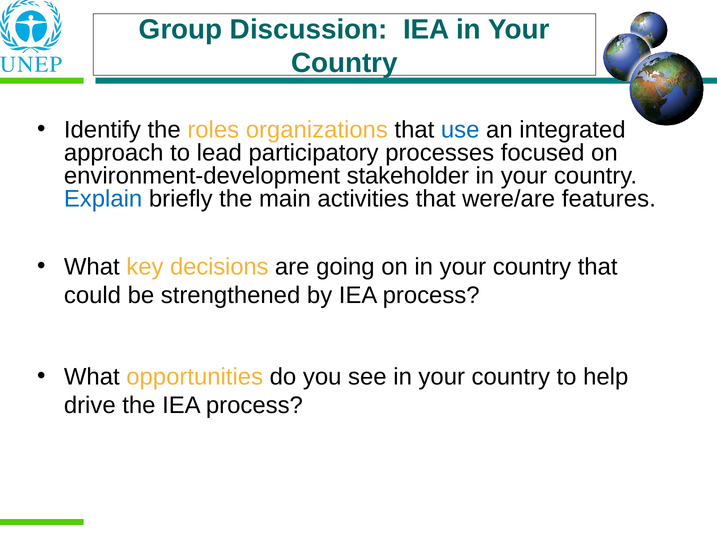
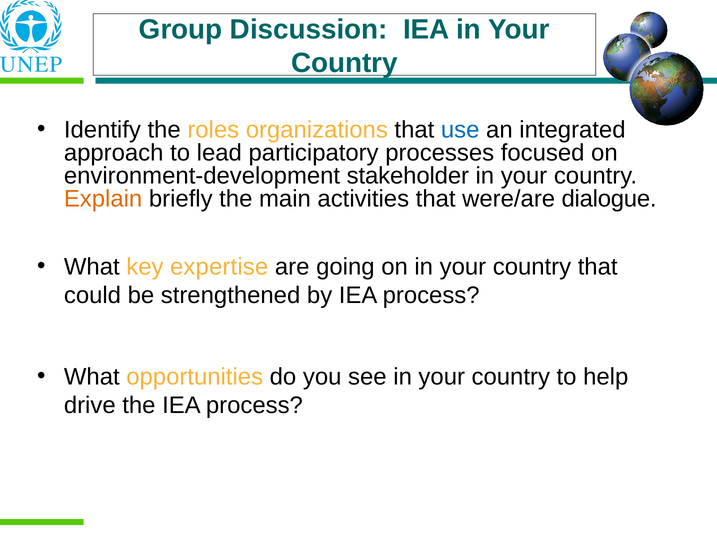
Explain colour: blue -> orange (103, 199)
features: features -> dialogue (609, 199)
decisions: decisions -> expertise (219, 267)
